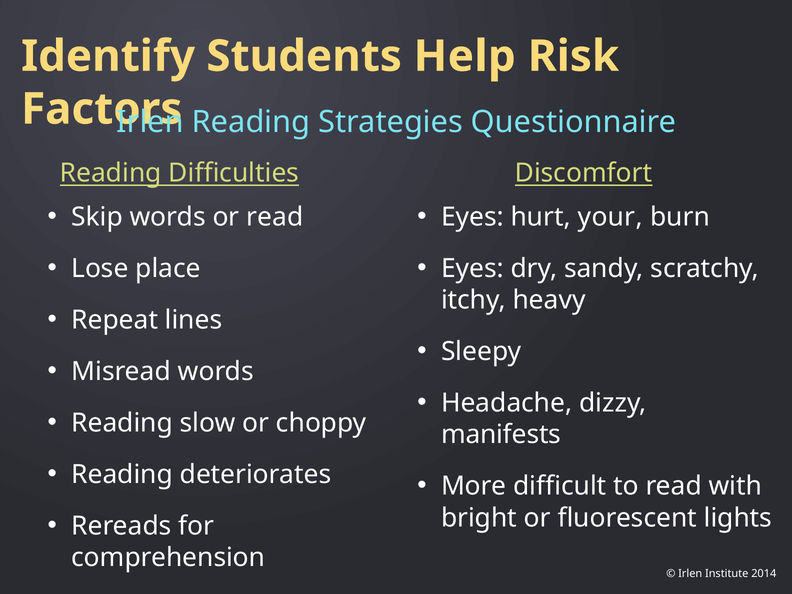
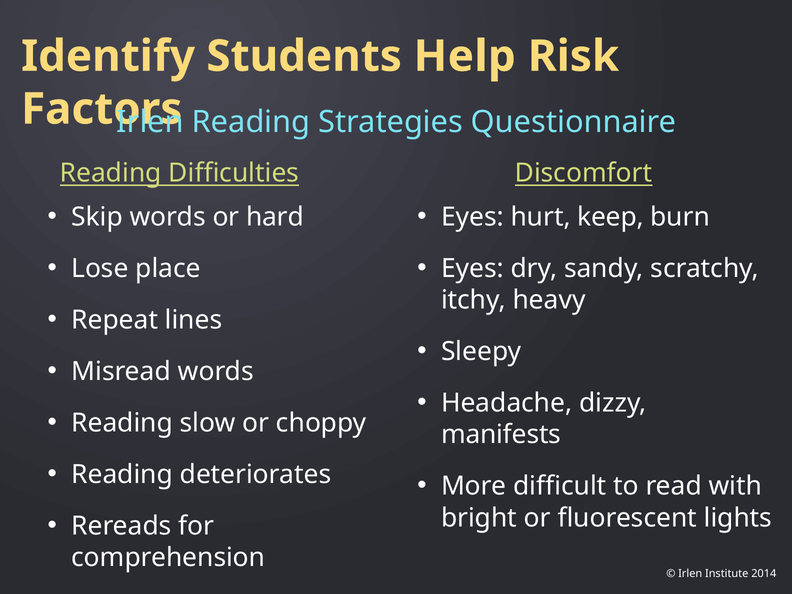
or read: read -> hard (275, 217)
your: your -> keep (611, 217)
